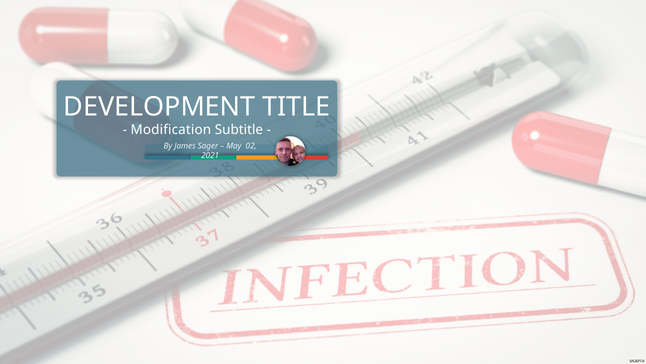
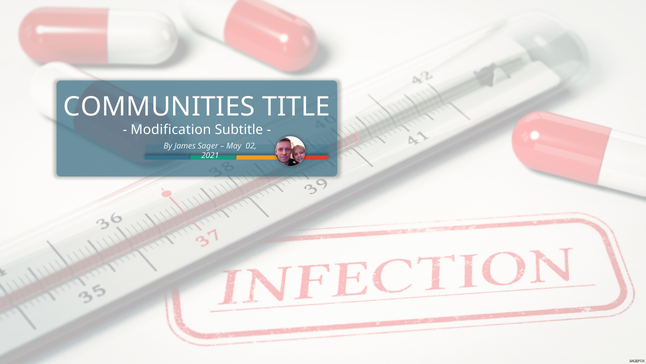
DEVELOPMENT: DEVELOPMENT -> COMMUNITIES (159, 106)
